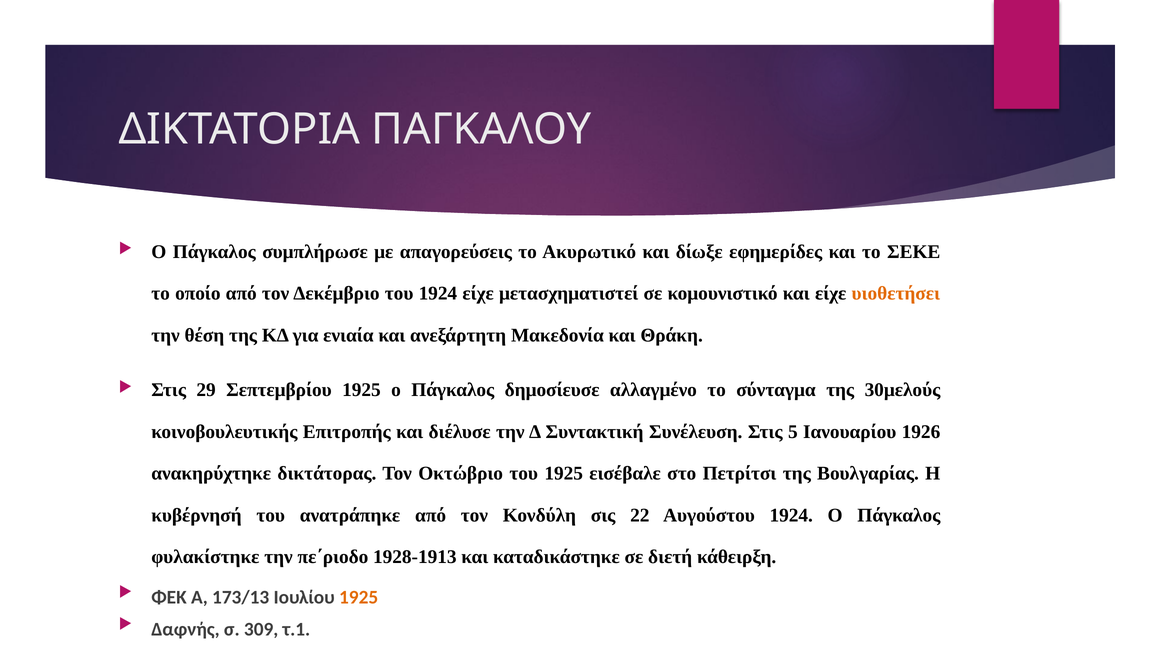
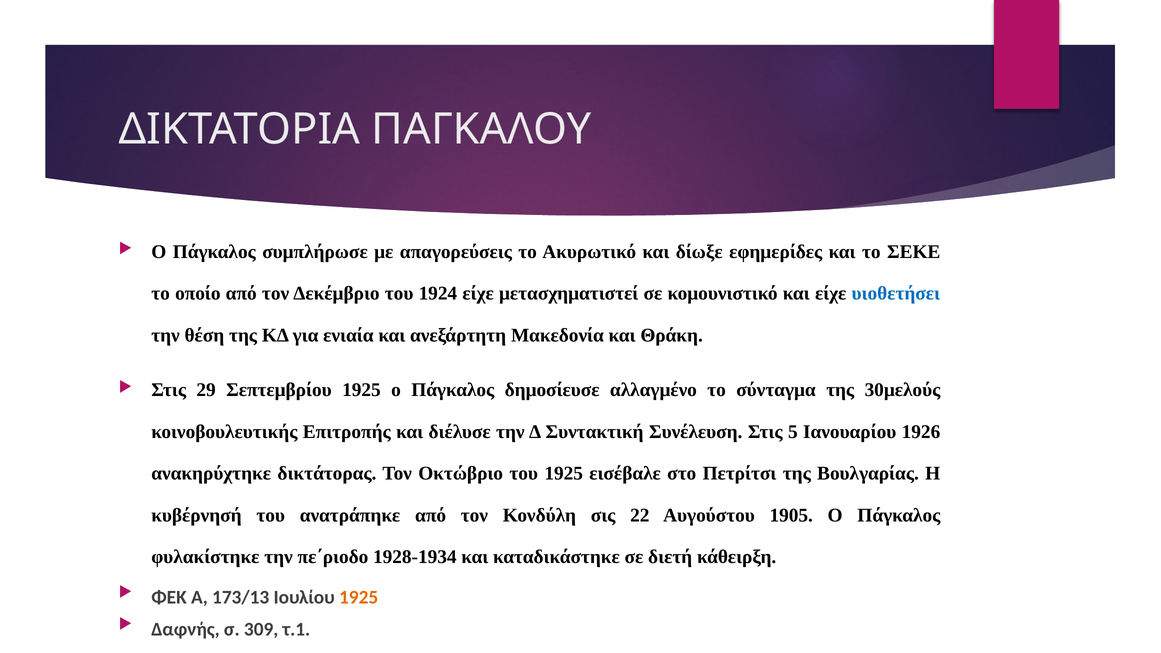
υιοθετήσει colour: orange -> blue (896, 293)
Αυγούστου 1924: 1924 -> 1905 (791, 515)
1928-1913: 1928-1913 -> 1928-1934 (415, 557)
